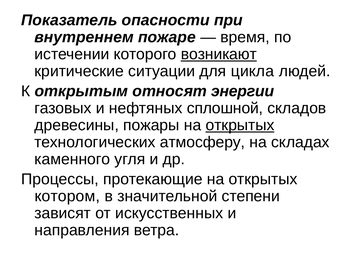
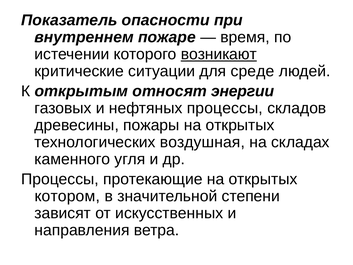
цикла: цикла -> среде (252, 71)
нефтяных сплошной: сплошной -> процессы (225, 108)
открытых underline: present -> none (240, 125)
атмосферу: атмосферу -> воздушная (202, 142)
